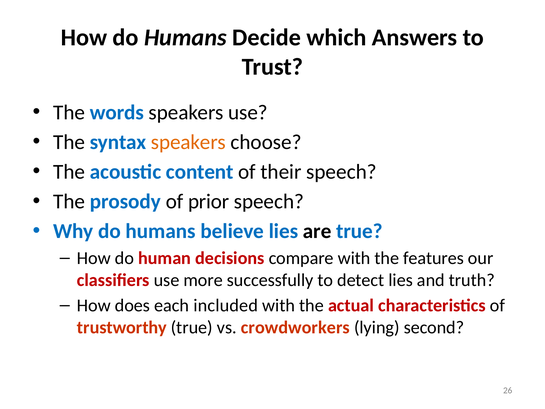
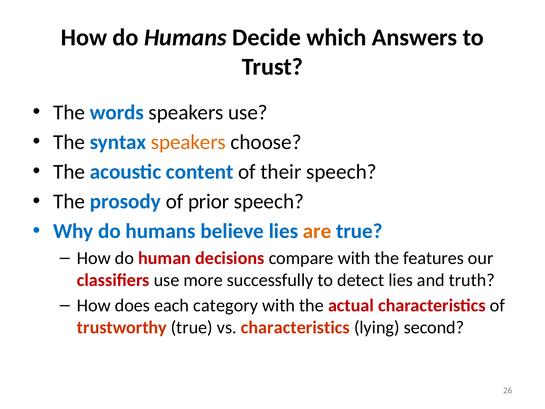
are colour: black -> orange (317, 231)
included: included -> category (226, 305)
vs crowdworkers: crowdworkers -> characteristics (295, 327)
